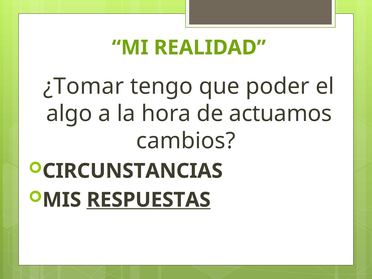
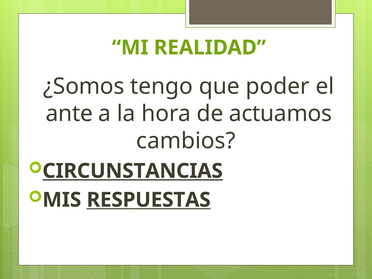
¿Tomar: ¿Tomar -> ¿Somos (84, 86)
algo: algo -> ante (69, 114)
CIRCUNSTANCIAS underline: none -> present (133, 171)
